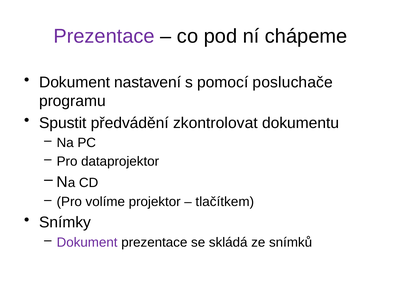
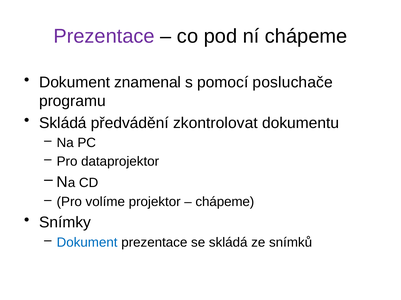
nastavení: nastavení -> znamenal (148, 83)
Spustit: Spustit -> Skládá (63, 123)
tlačítkem: tlačítkem -> chápeme (225, 202)
Dokument colour: purple -> blue (87, 243)
